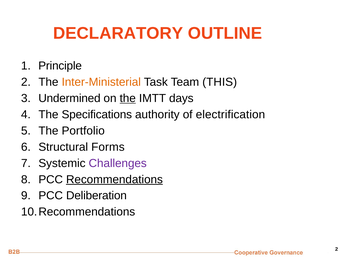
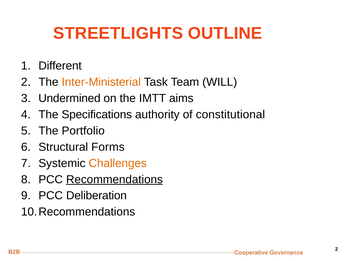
DECLARATORY: DECLARATORY -> STREETLIGHTS (118, 33)
Principle: Principle -> Different (60, 66)
THIS: THIS -> WILL (220, 82)
the underline: present -> none (128, 98)
days: days -> aims (181, 98)
electrification: electrification -> constitutional (230, 114)
Challenges colour: purple -> orange (118, 163)
